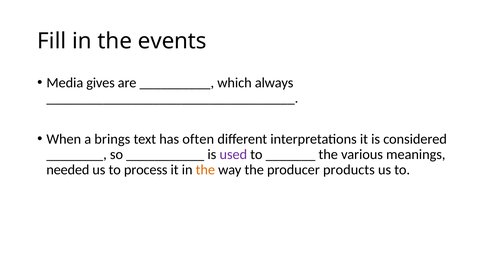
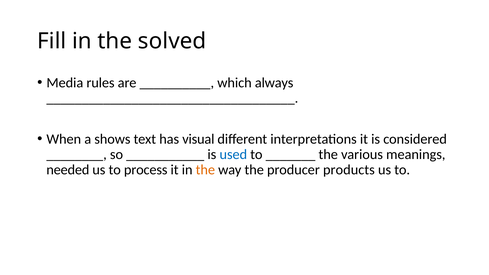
events: events -> solved (172, 41)
gives: gives -> rules (100, 83)
brings: brings -> shows (112, 139)
often: often -> visual (198, 139)
used colour: purple -> blue (233, 154)
